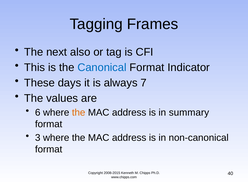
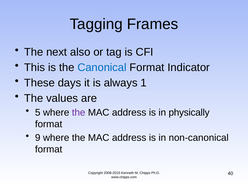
7: 7 -> 1 (144, 83)
6: 6 -> 5 (38, 113)
the colour: orange -> purple (79, 113)
summary: summary -> physically (189, 113)
3: 3 -> 9 (38, 138)
